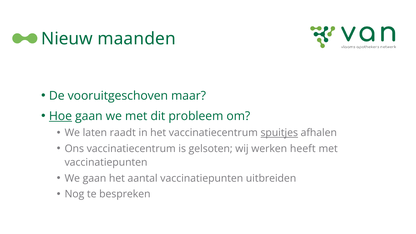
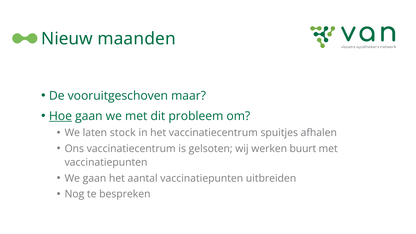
raadt: raadt -> stock (123, 133)
spuitjes underline: present -> none (279, 133)
heeft: heeft -> buurt (303, 149)
